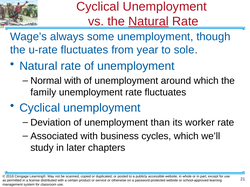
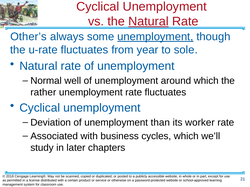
Wage’s: Wage’s -> Other’s (28, 37)
unemployment underline: none -> present (155, 37)
Normal with: with -> well (73, 81)
family: family -> rather (43, 93)
